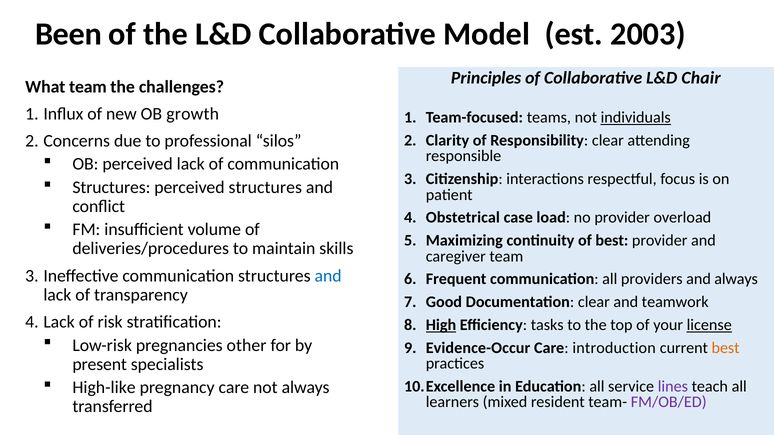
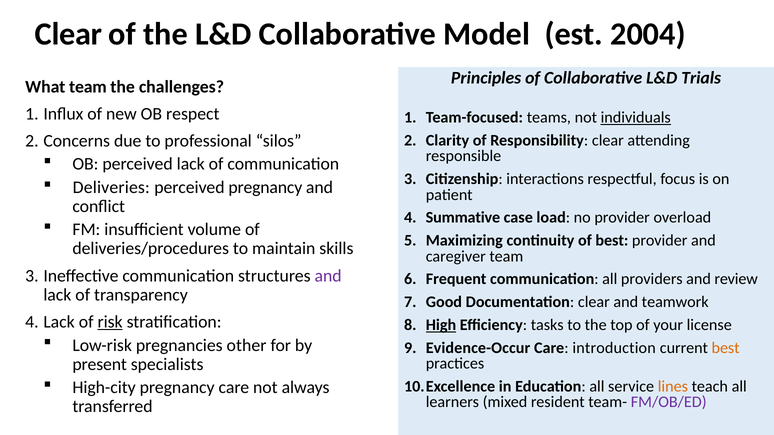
Been: Been -> Clear (68, 34)
2003: 2003 -> 2004 (648, 34)
Chair: Chair -> Trials (701, 78)
growth: growth -> respect (193, 114)
Structures: Structures -> Deliveries (111, 187)
perceived structures: structures -> pregnancy (265, 187)
Obstetrical: Obstetrical -> Summative (463, 218)
and colour: blue -> purple (328, 276)
and always: always -> review (736, 279)
risk underline: none -> present (110, 322)
license underline: present -> none (709, 325)
High-like: High-like -> High-city (104, 388)
lines colour: purple -> orange (673, 387)
